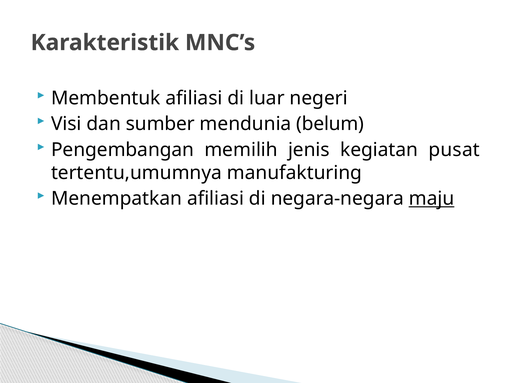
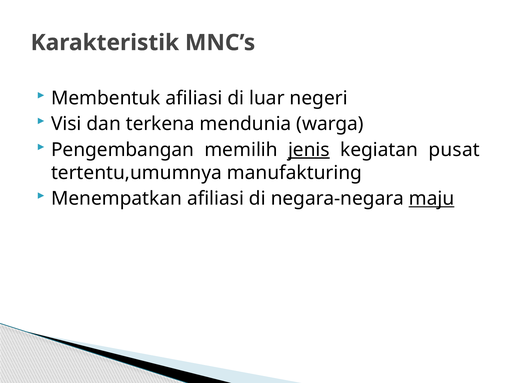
sumber: sumber -> terkena (160, 124)
belum: belum -> warga (330, 124)
jenis underline: none -> present (309, 150)
